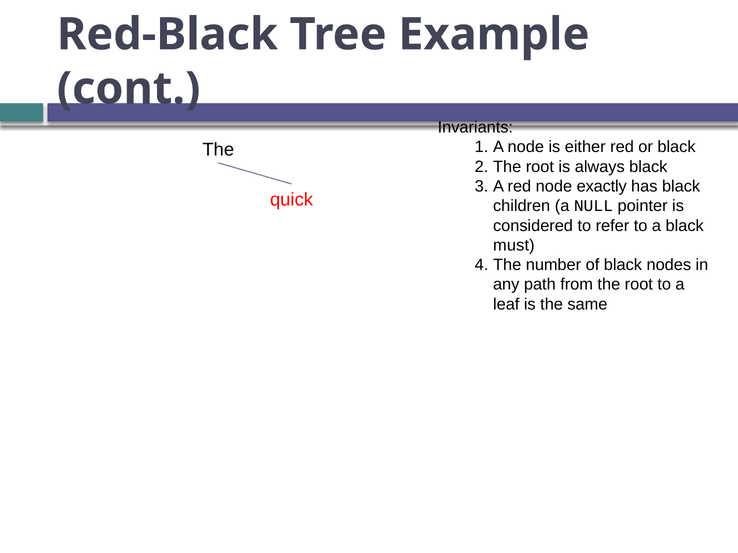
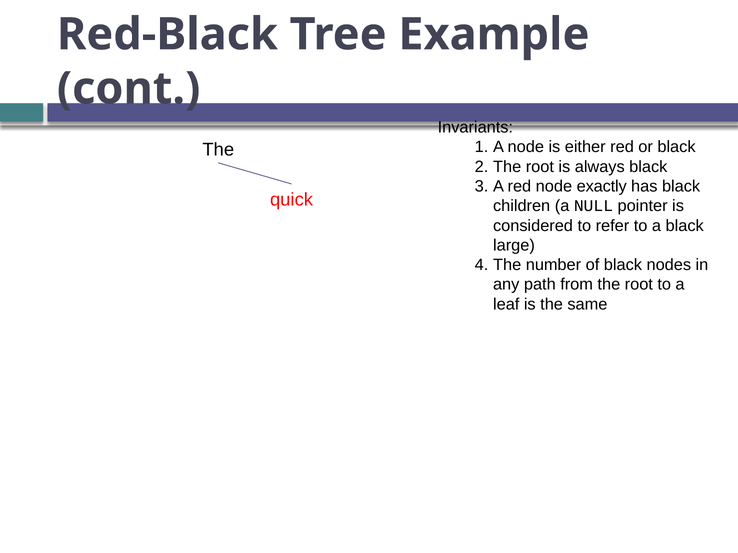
must: must -> large (514, 245)
